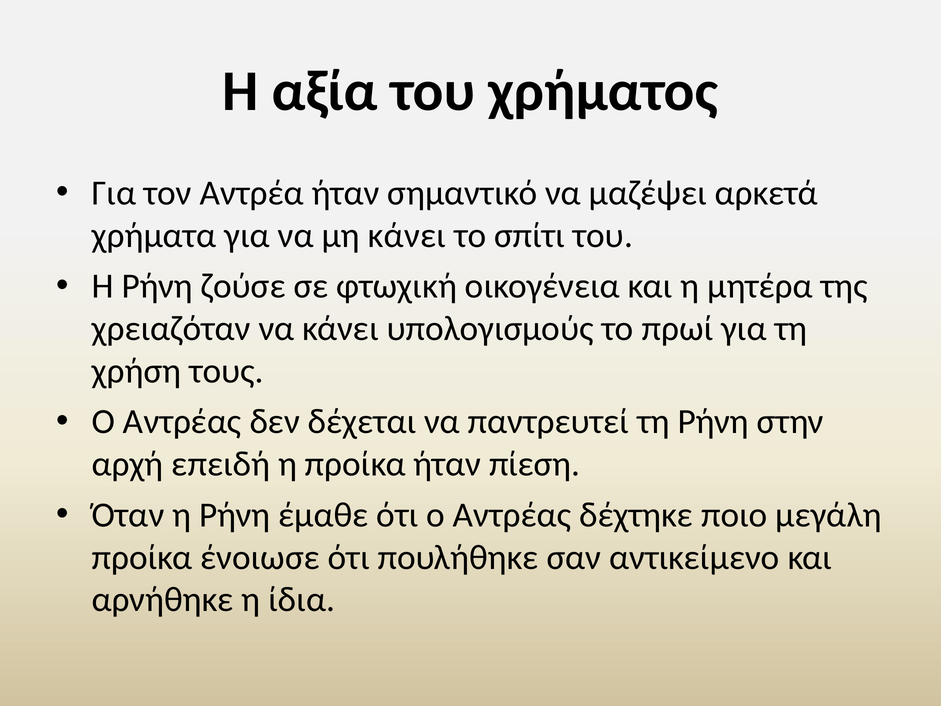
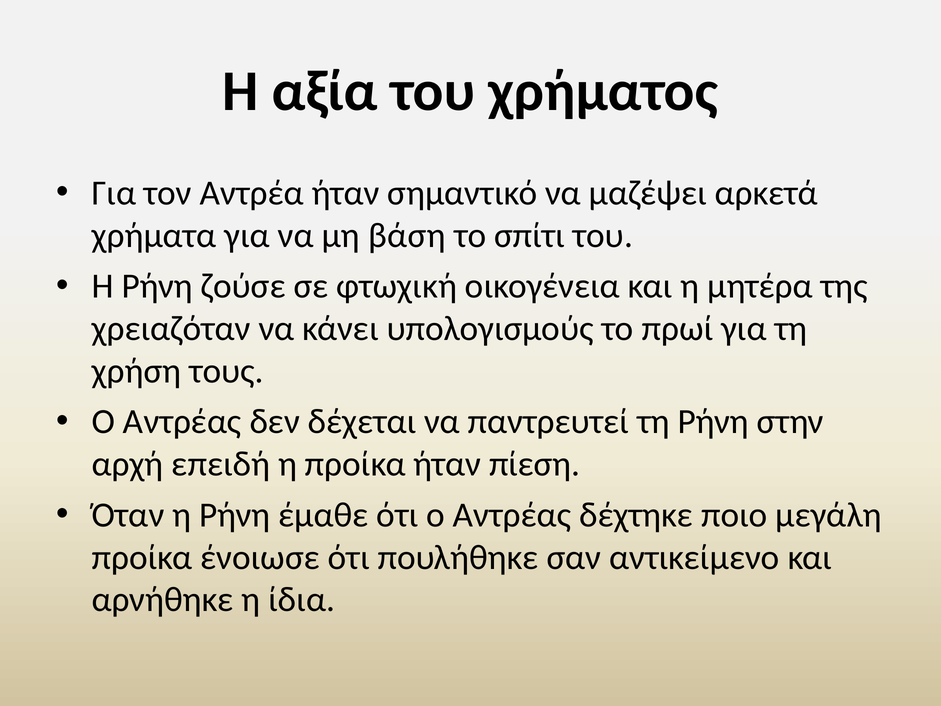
μη κάνει: κάνει -> βάση (407, 235)
